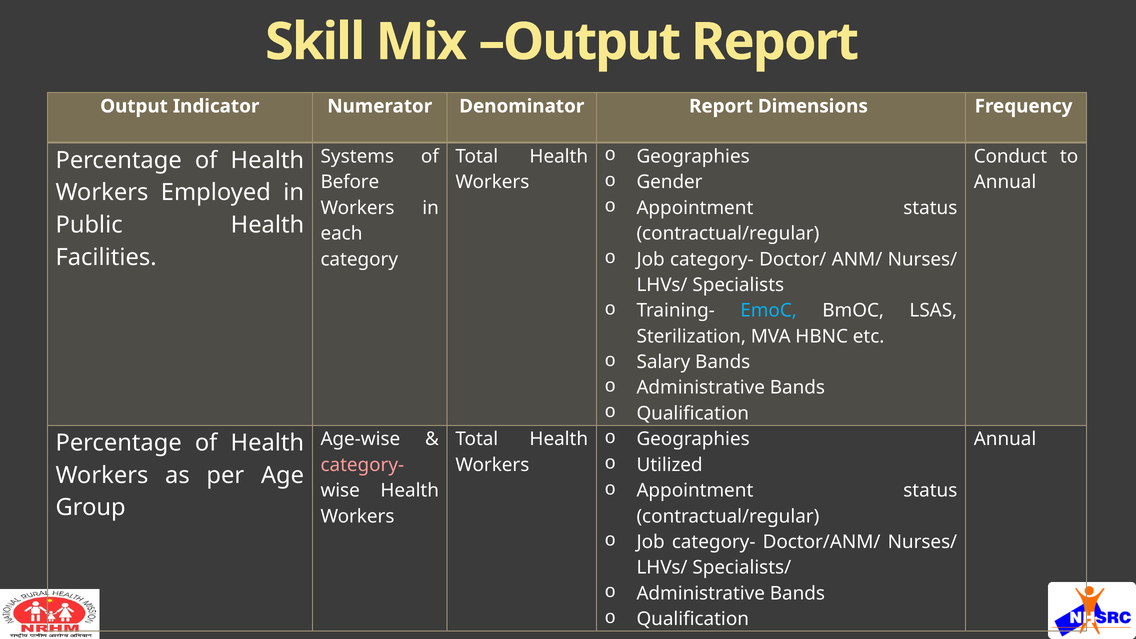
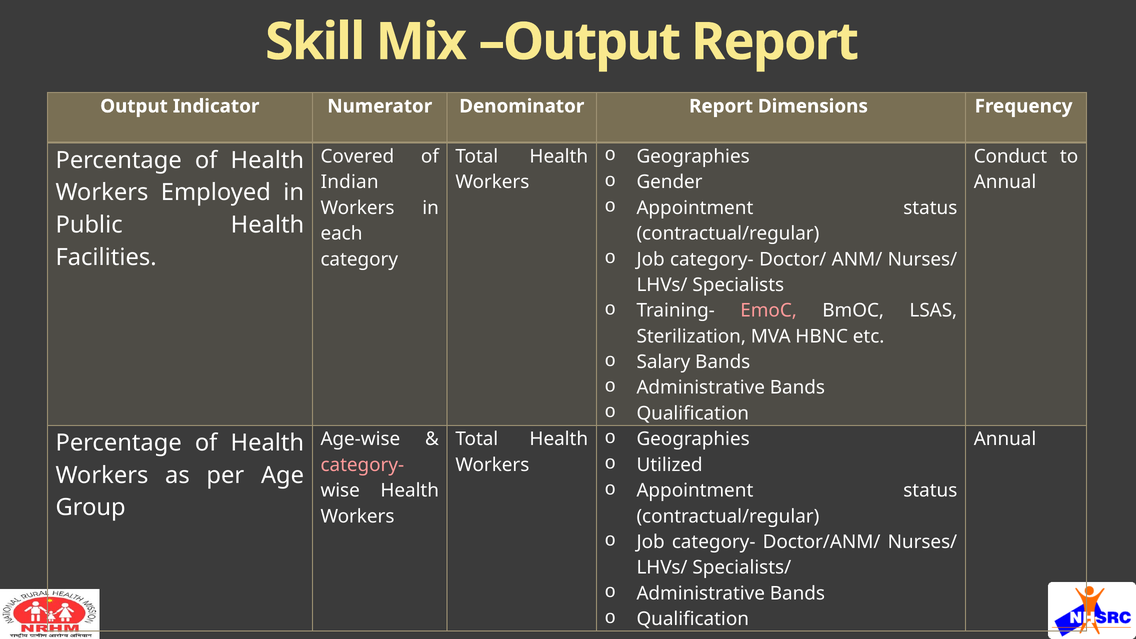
Systems: Systems -> Covered (357, 157)
Before: Before -> Indian (350, 182)
EmoC colour: light blue -> pink (769, 311)
